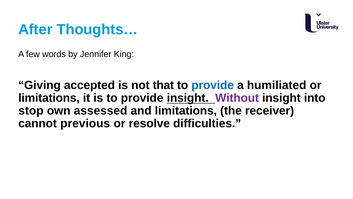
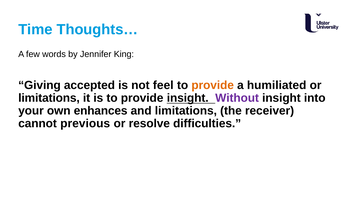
After: After -> Time (35, 30)
that: that -> feel (163, 85)
provide colour: blue -> orange (213, 85)
stop: stop -> your (31, 111)
assessed: assessed -> enhances (101, 111)
